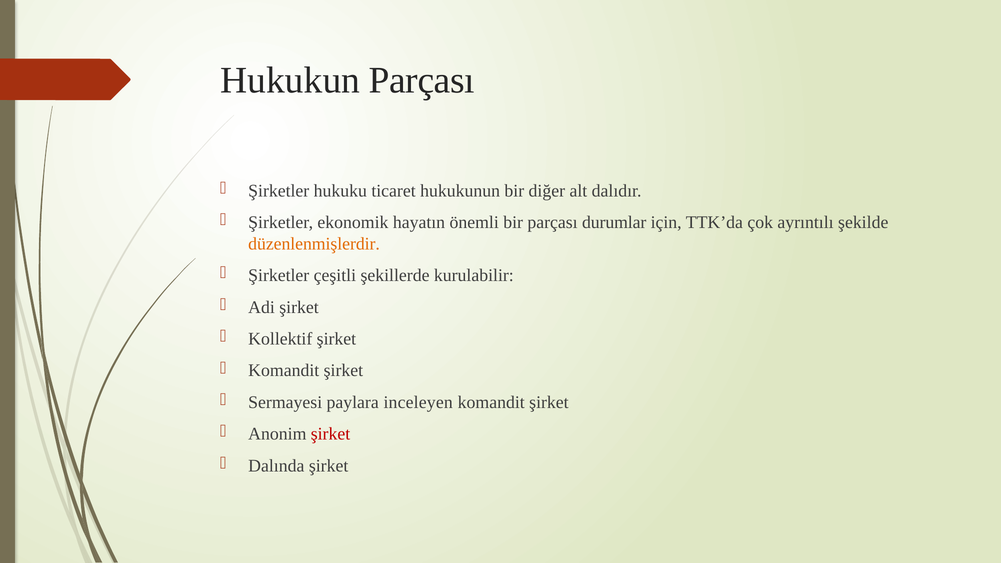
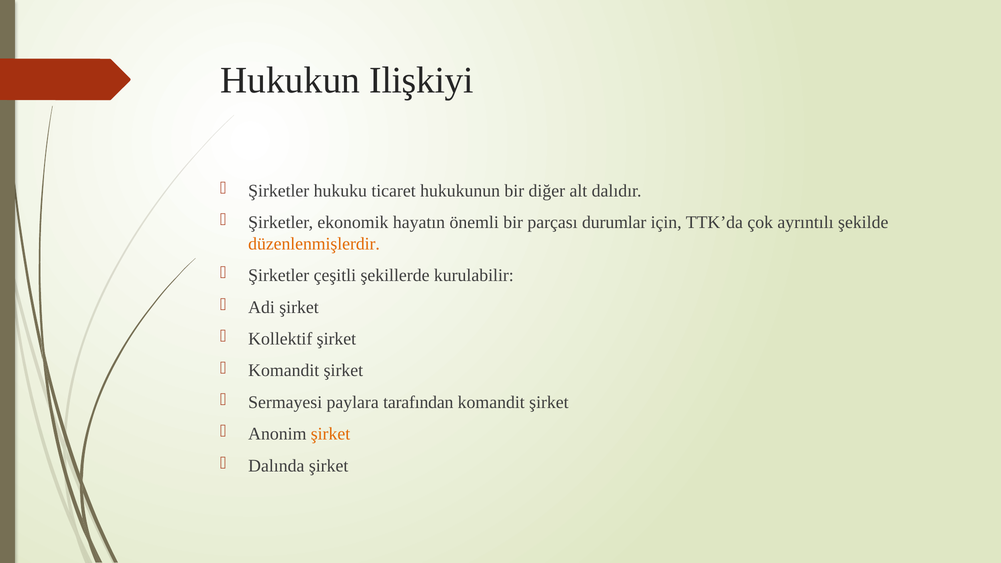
Hukukun Parçası: Parçası -> Ilişkiyi (422, 80)
inceleyen: inceleyen -> tarafından (418, 402)
şirket colour: red -> orange (330, 434)
